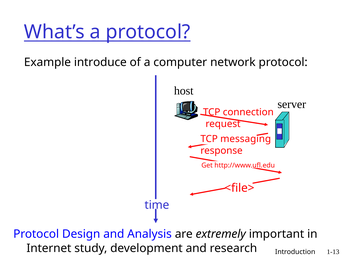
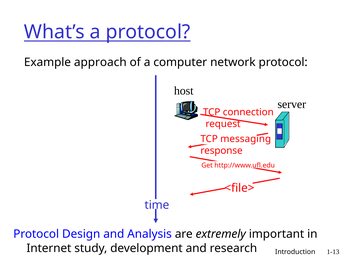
introduce: introduce -> approach (100, 62)
